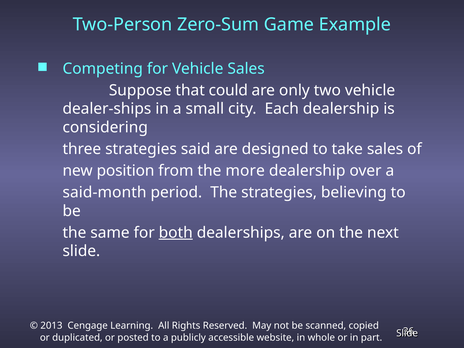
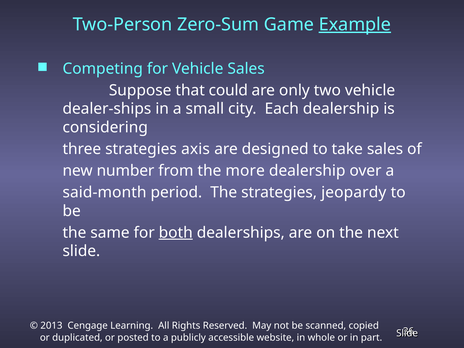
Example underline: none -> present (355, 25)
said: said -> axis (195, 149)
position: position -> number (125, 171)
believing: believing -> jeopardy (354, 192)
